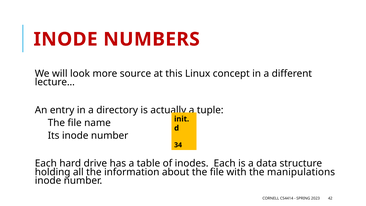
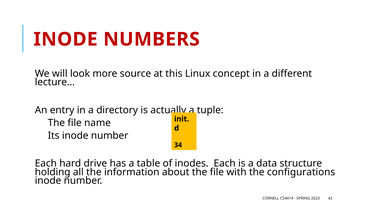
manipulations: manipulations -> configurations (301, 172)
